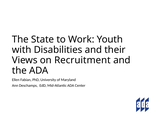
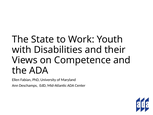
Recruitment: Recruitment -> Competence (82, 60)
